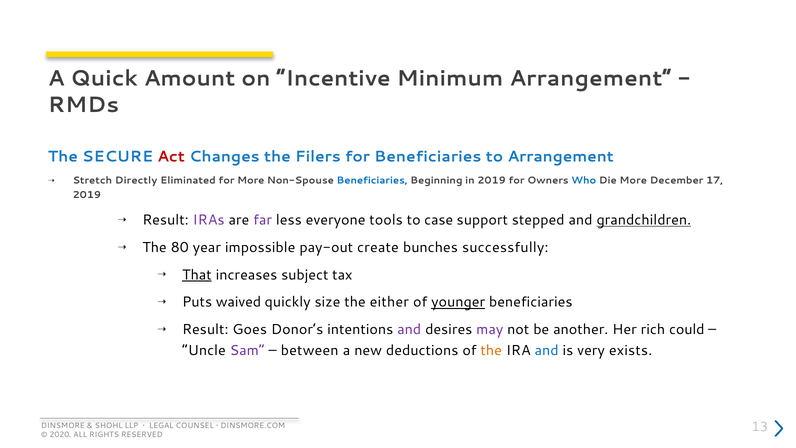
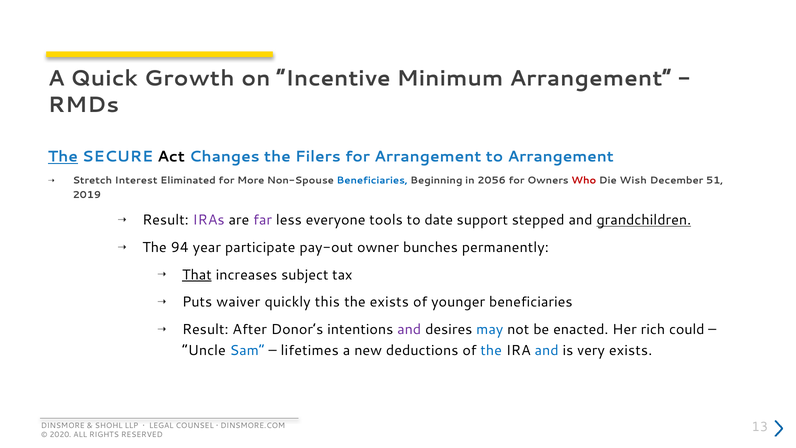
Amount: Amount -> Growth (189, 79)
The underline: none -> present (63, 157)
Act colour: red -> black (171, 157)
for Beneficiaries: Beneficiaries -> Arrangement (428, 157)
Directly: Directly -> Interest (136, 181)
in 2019: 2019 -> 2056 (492, 181)
Who colour: blue -> red (584, 181)
Die More: More -> Wish (633, 181)
17: 17 -> 51 (715, 181)
case: case -> date (439, 220)
80: 80 -> 94 (180, 247)
impossible: impossible -> participate (260, 247)
create: create -> owner (378, 247)
successfully: successfully -> permanently (505, 247)
waived: waived -> waiver (238, 302)
size: size -> this (327, 302)
the either: either -> exists (389, 302)
younger underline: present -> none (458, 302)
Goes: Goes -> After (250, 329)
may colour: purple -> blue (490, 329)
another: another -> enacted (581, 329)
Sam colour: purple -> blue (247, 350)
between: between -> lifetimes (310, 350)
the colour: orange -> blue (491, 350)
